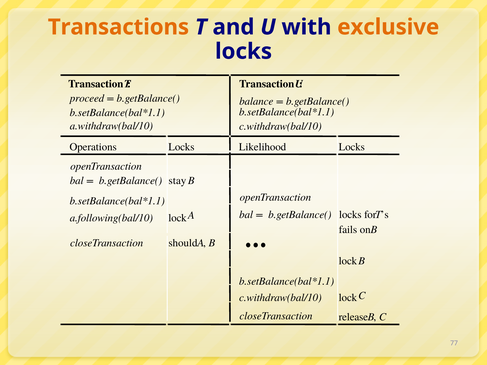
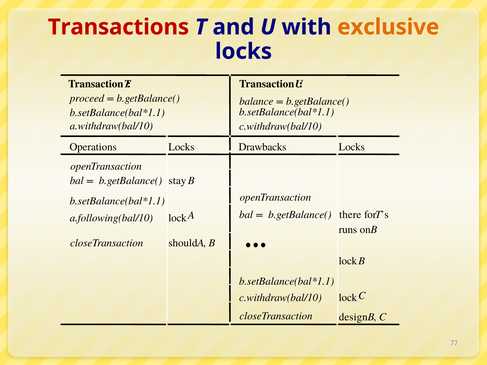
Transactions colour: orange -> red (118, 27)
Likelihood: Likelihood -> Drawbacks (263, 147)
b.getBalance( locks: locks -> there (350, 215)
fails: fails -> runs (348, 230)
release: release -> design (353, 317)
